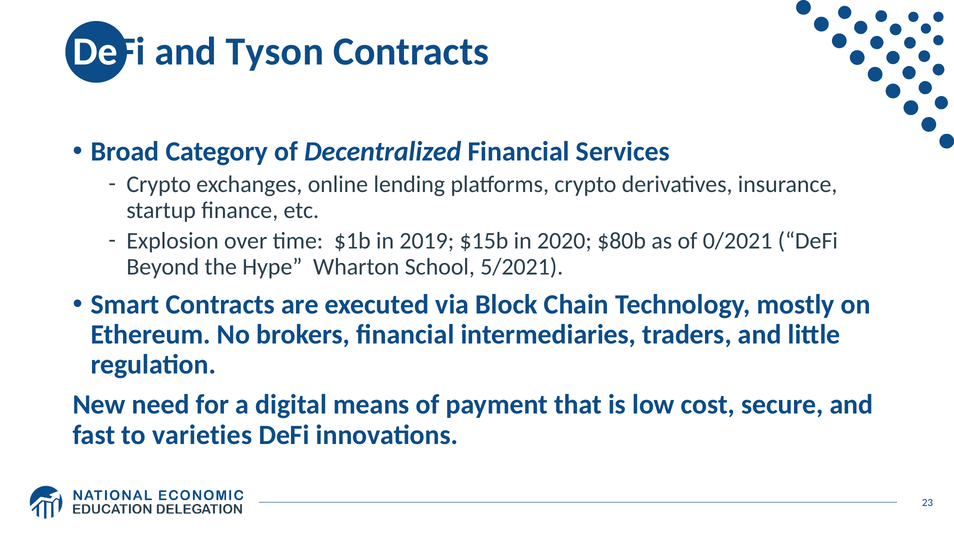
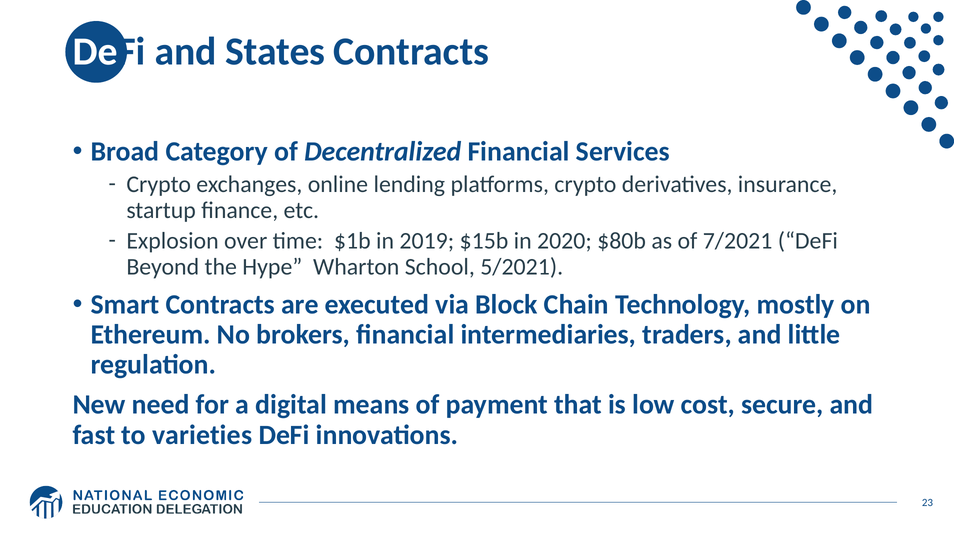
Tyson: Tyson -> States (275, 52)
0/2021: 0/2021 -> 7/2021 (738, 241)
